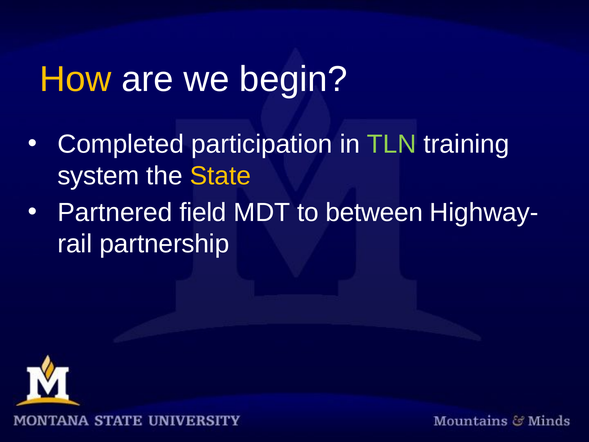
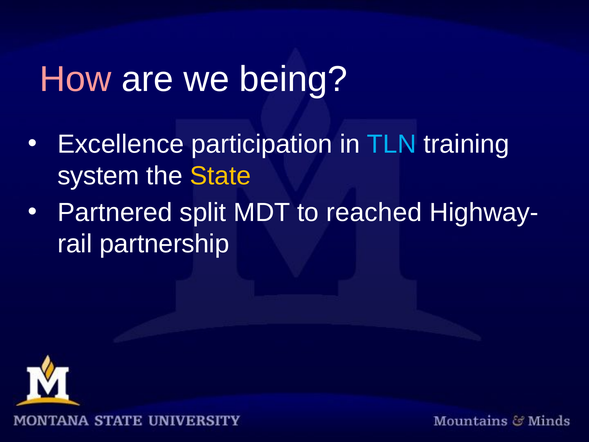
How colour: yellow -> pink (75, 79)
begin: begin -> being (293, 79)
Completed: Completed -> Excellence (121, 144)
TLN colour: light green -> light blue (392, 144)
field: field -> split (203, 212)
between: between -> reached (374, 212)
